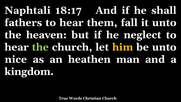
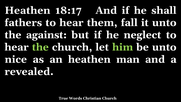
Naphtali: Naphtali -> Heathen (28, 10)
heaven: heaven -> against (46, 35)
him colour: yellow -> light green (123, 47)
kingdom: kingdom -> revealed (29, 71)
